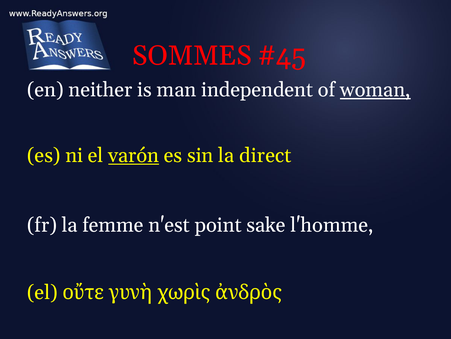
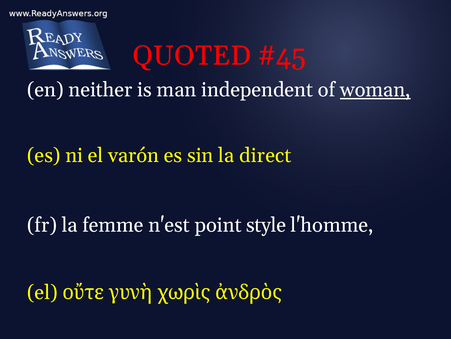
SOMMES: SOMMES -> QUOTED (192, 56)
varón underline: present -> none (134, 155)
sake: sake -> style (266, 225)
